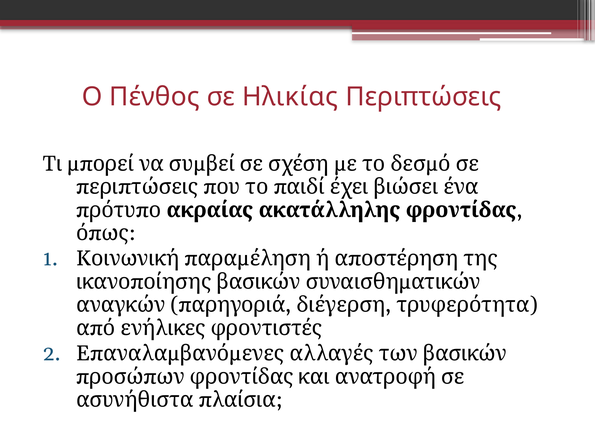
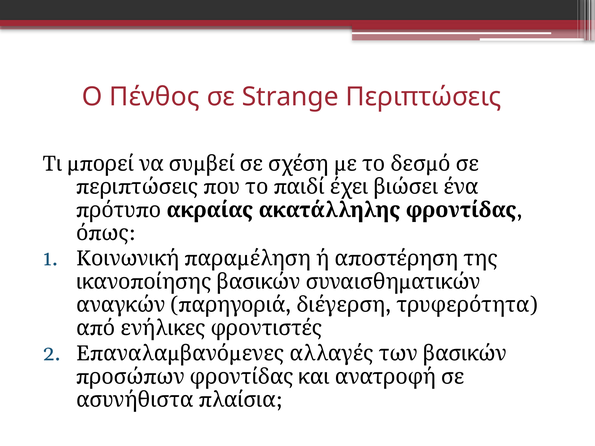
Ηλικίας: Ηλικίας -> Strange (290, 97)
